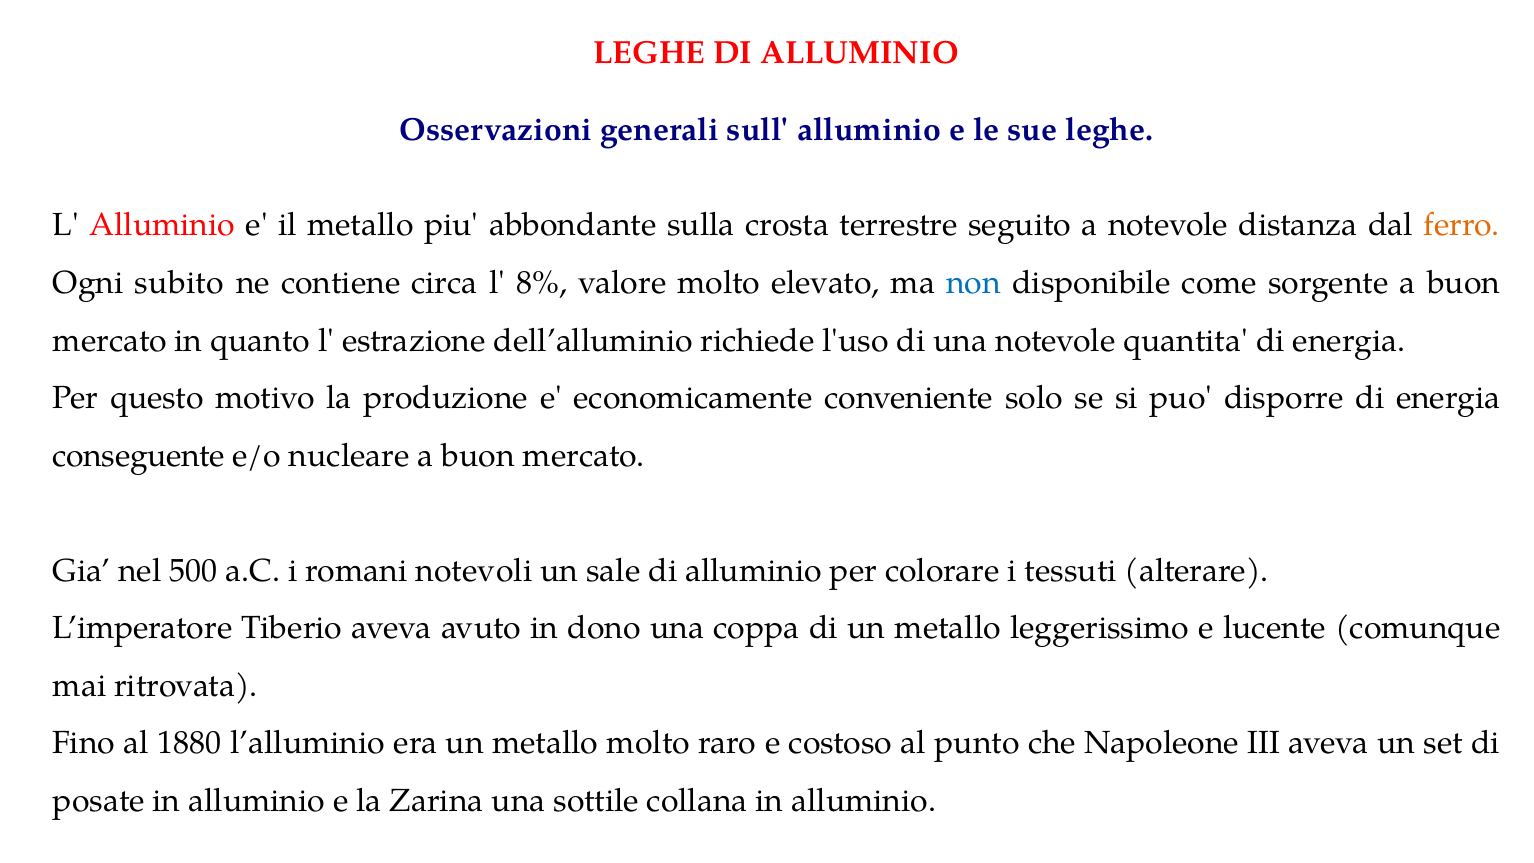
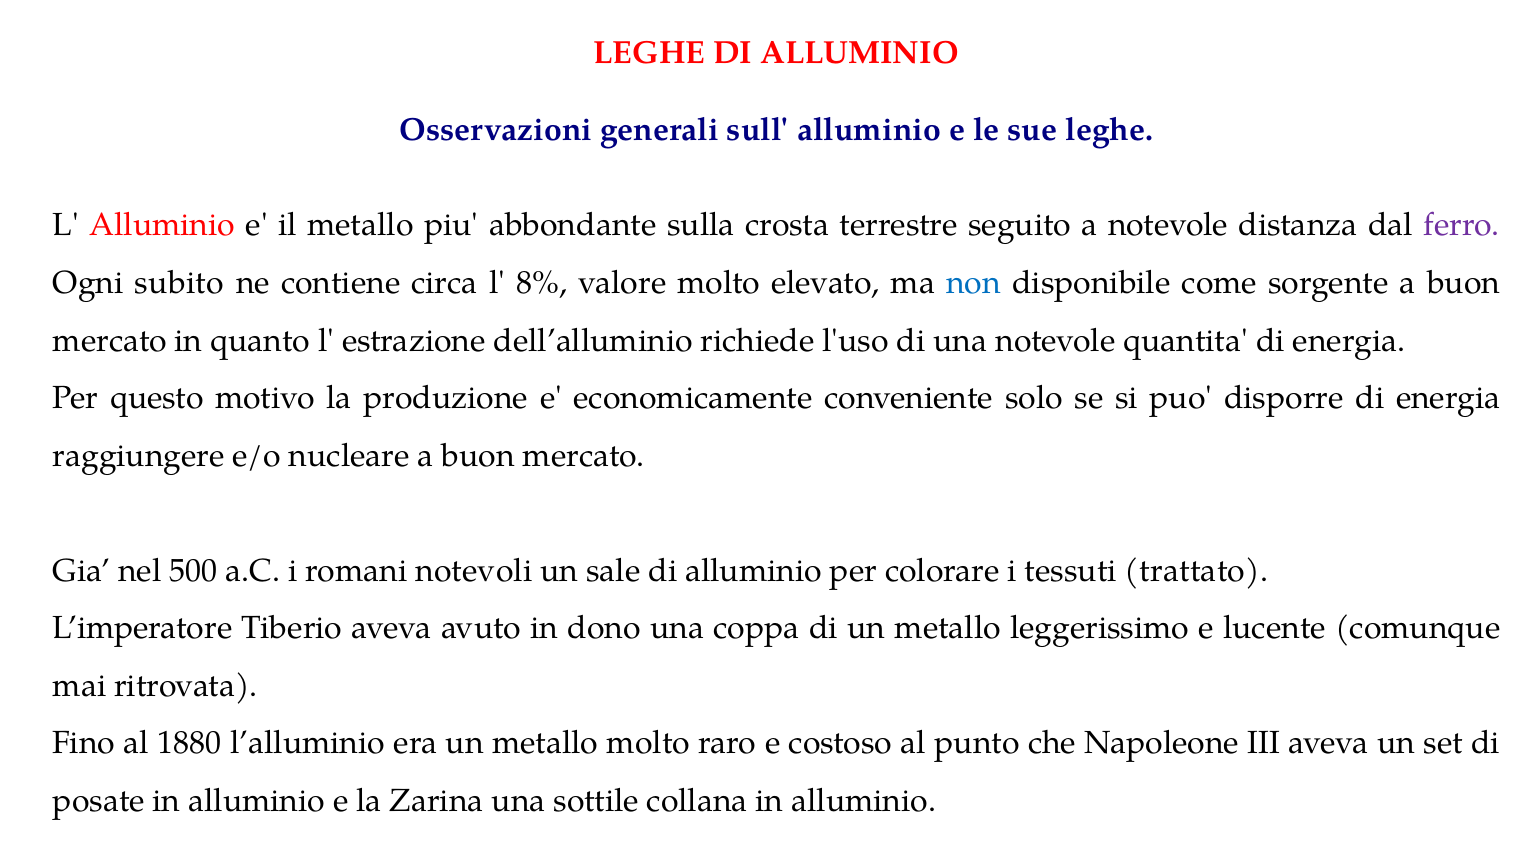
ferro colour: orange -> purple (1462, 225)
conseguente: conseguente -> raggiungere (139, 455)
alterare: alterare -> trattato (1197, 571)
